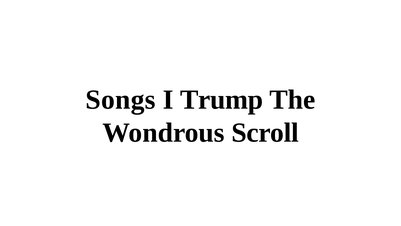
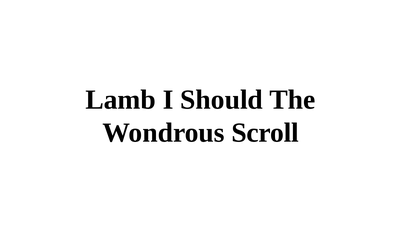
Songs: Songs -> Lamb (121, 99)
Trump: Trump -> Should (222, 99)
